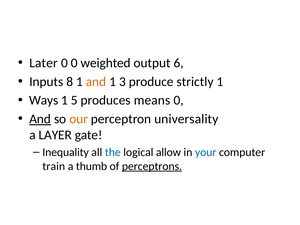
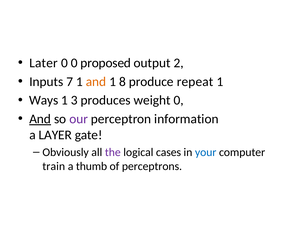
weighted: weighted -> proposed (106, 63)
6: 6 -> 2 (179, 63)
8: 8 -> 7 (70, 82)
3: 3 -> 8 (122, 82)
strictly: strictly -> repeat (195, 82)
5: 5 -> 3 (74, 100)
means: means -> weight (152, 100)
our colour: orange -> purple (79, 119)
universality: universality -> information (186, 119)
Inequality: Inequality -> Obviously (66, 152)
the colour: blue -> purple (113, 152)
allow: allow -> cases (169, 152)
perceptrons underline: present -> none (152, 166)
